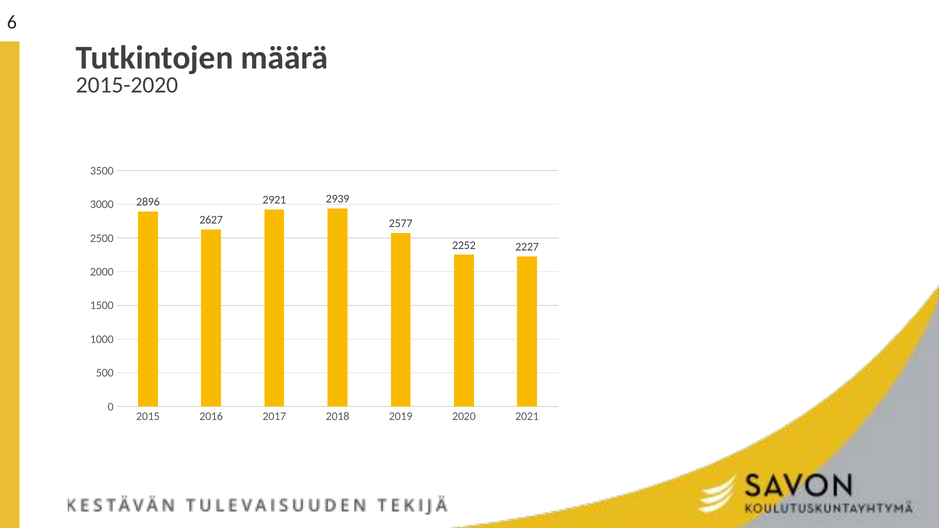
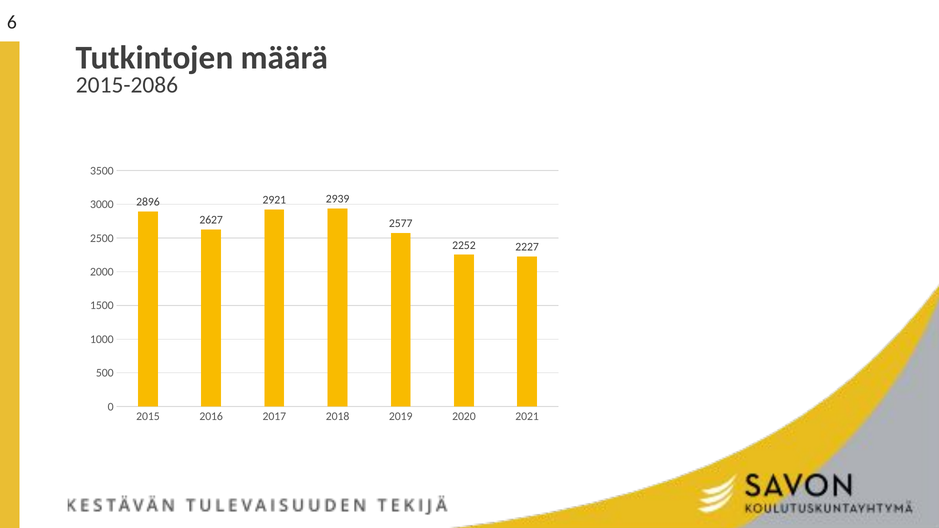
2015-2020: 2015-2020 -> 2015-2086 (127, 85)
